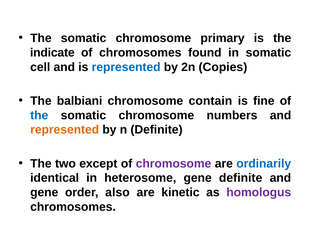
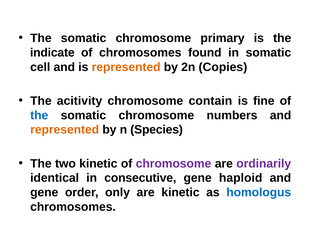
represented colour: blue -> orange (126, 67)
balbiani: balbiani -> acitivity (80, 101)
n Definite: Definite -> Species (157, 129)
two except: except -> kinetic (98, 163)
ordinarily colour: blue -> purple (264, 163)
heterosome: heterosome -> consecutive (140, 178)
gene definite: definite -> haploid (241, 178)
also: also -> only (118, 192)
homologus colour: purple -> blue (259, 192)
